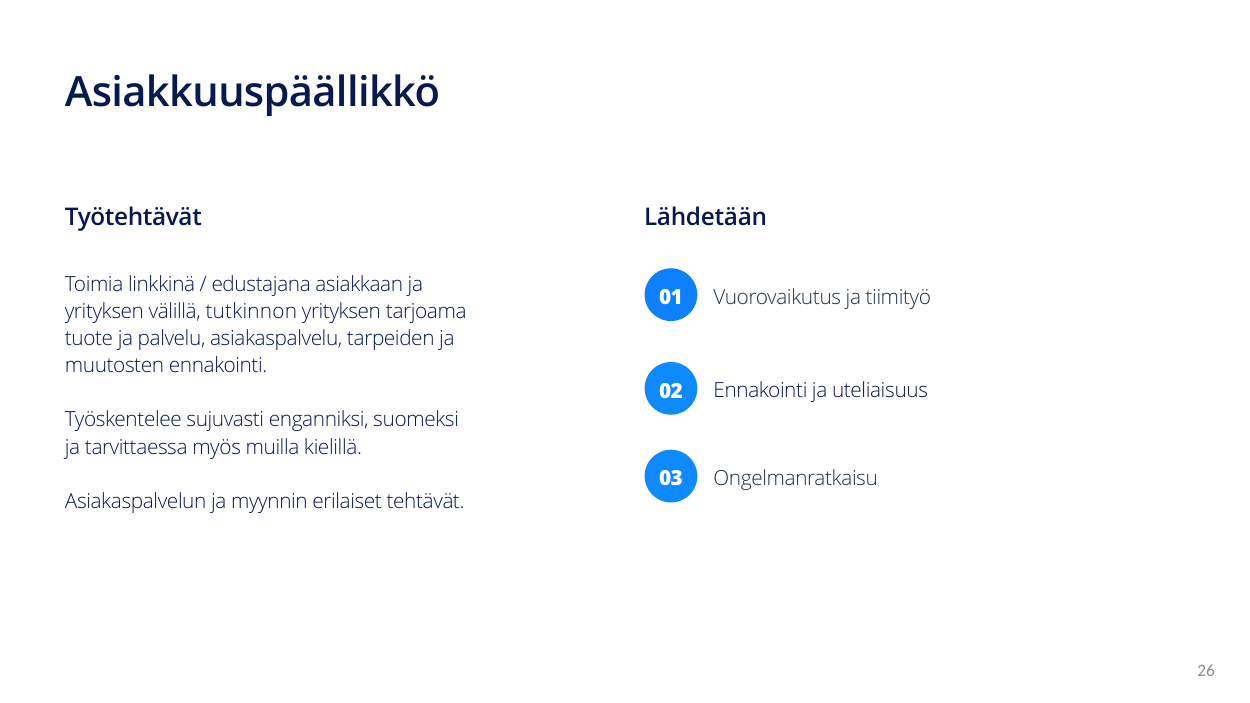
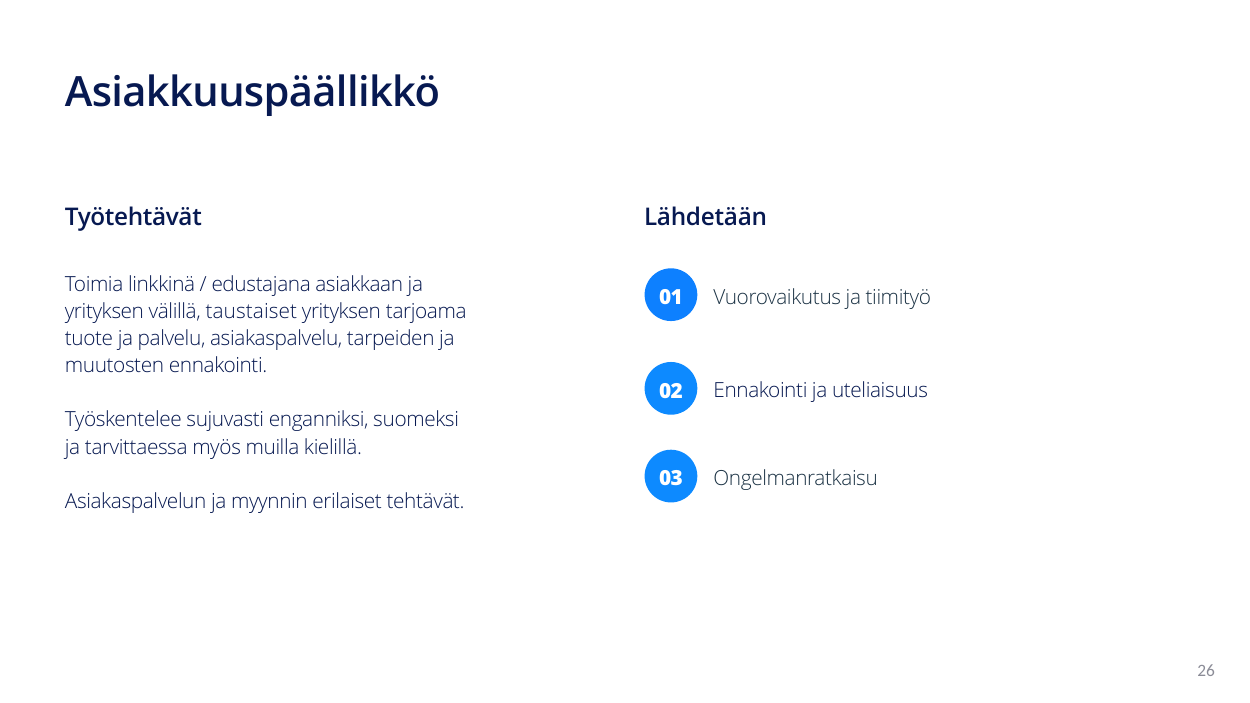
tutkinnon: tutkinnon -> taustaiset (251, 312)
